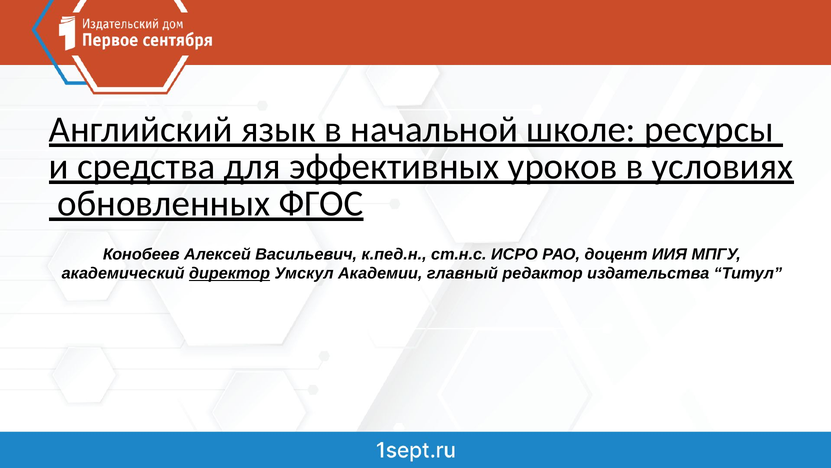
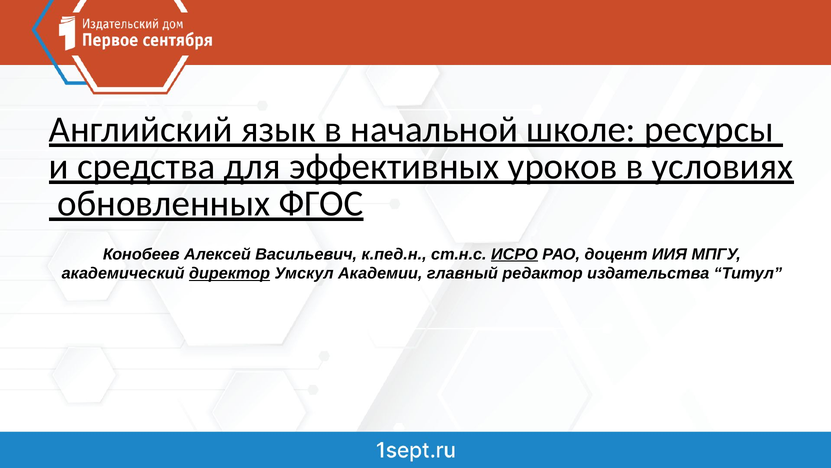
ИСРО underline: none -> present (514, 254)
